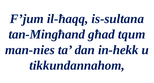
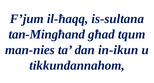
in-hekk: in-hekk -> in-ikun (118, 50)
